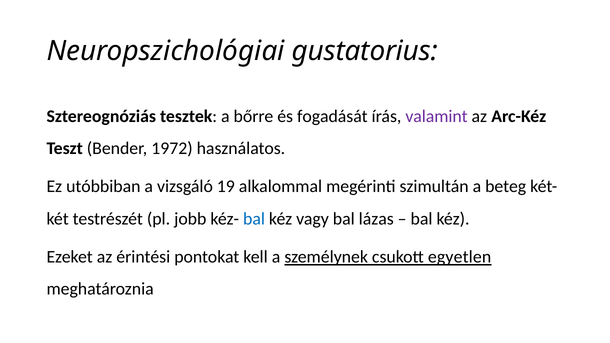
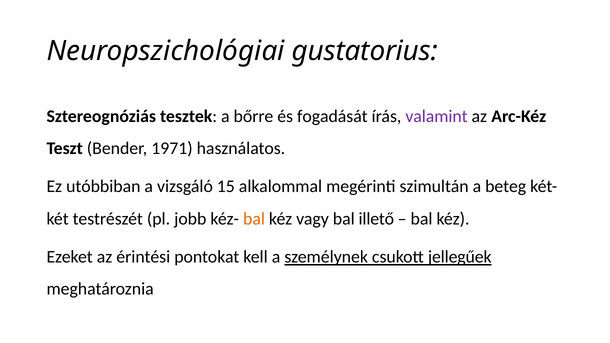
1972: 1972 -> 1971 (172, 148)
19: 19 -> 15 (226, 187)
bal colour: blue -> orange (254, 219)
lázas: lázas -> illető (376, 219)
egyetlen: egyetlen -> jellegűek (460, 257)
